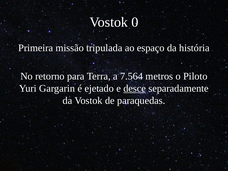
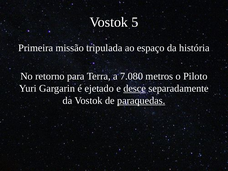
0: 0 -> 5 (135, 22)
7.564: 7.564 -> 7.080 (132, 76)
paraquedas underline: none -> present (141, 101)
